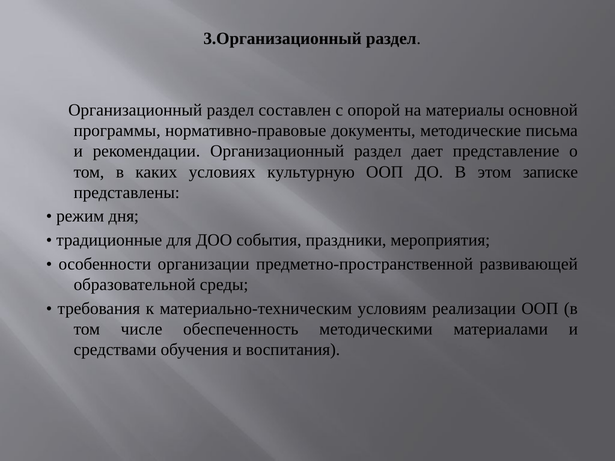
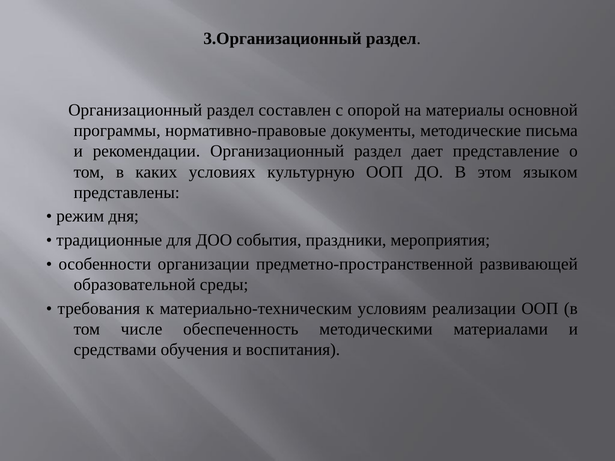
записке: записке -> языком (550, 172)
